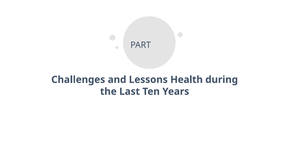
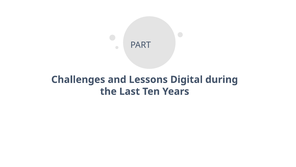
Health: Health -> Digital (187, 79)
